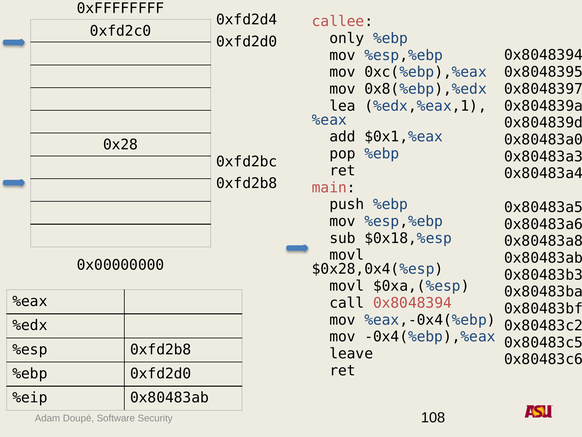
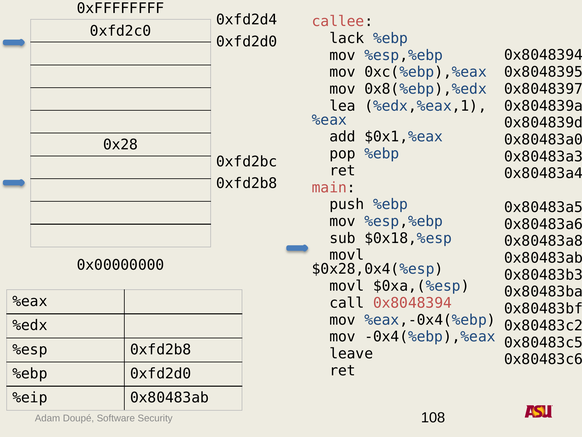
only: only -> lack (347, 38)
